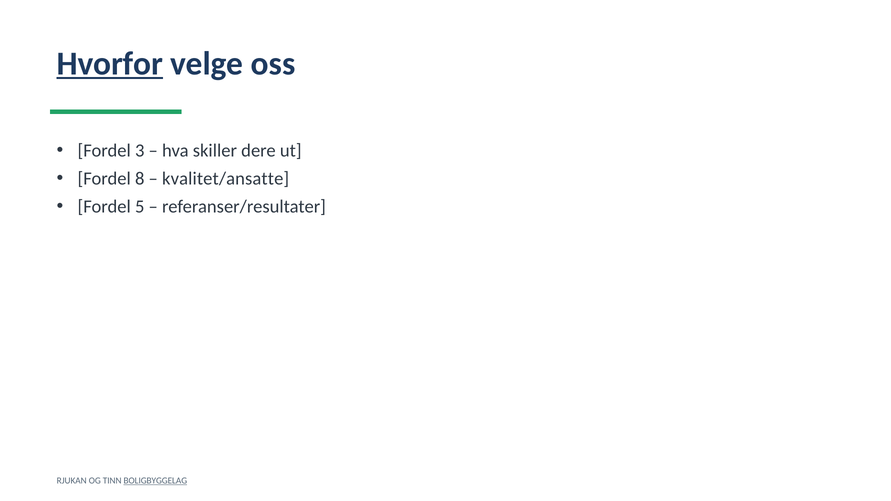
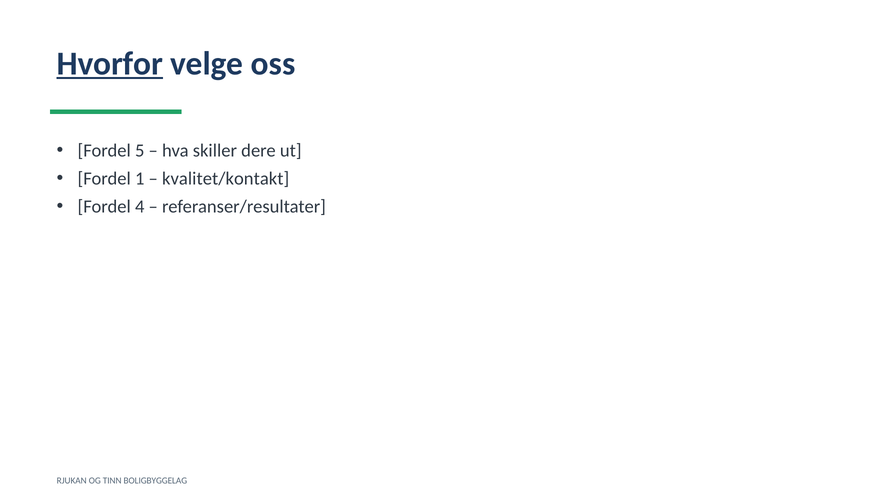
3: 3 -> 5 (140, 151)
8: 8 -> 1 (140, 179)
kvalitet/ansatte: kvalitet/ansatte -> kvalitet/kontakt (226, 179)
5: 5 -> 4 (140, 207)
BOLIGBYGGELAG underline: present -> none (155, 481)
